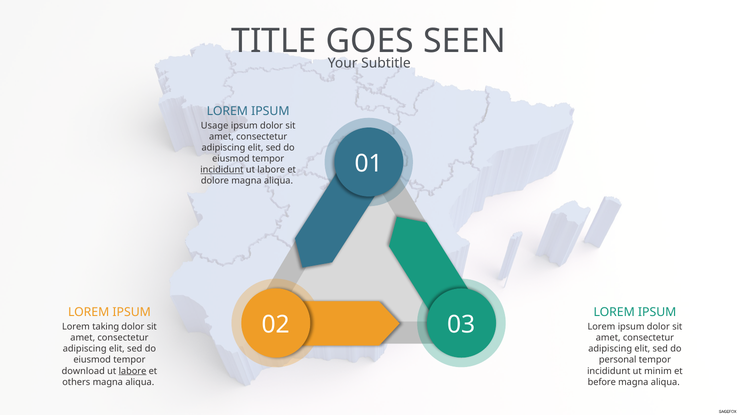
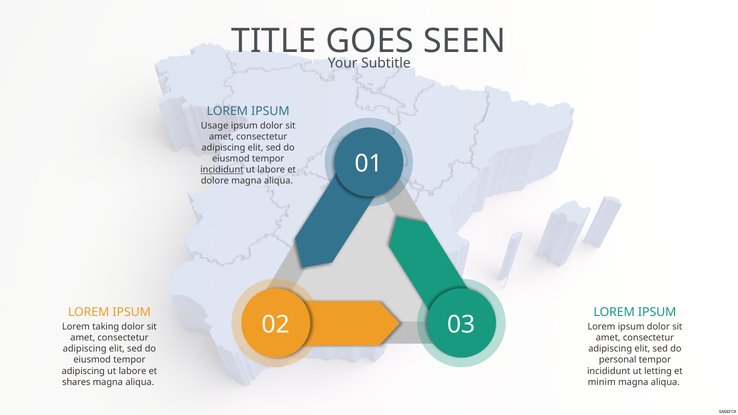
download: download -> adipiscing (83, 371)
labore underline: present -> none (132, 371)
minim: minim -> letting (658, 371)
others: others -> shares (76, 382)
before: before -> minim (602, 382)
